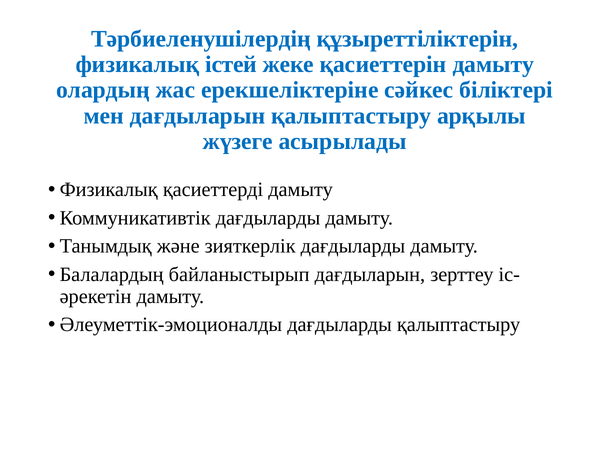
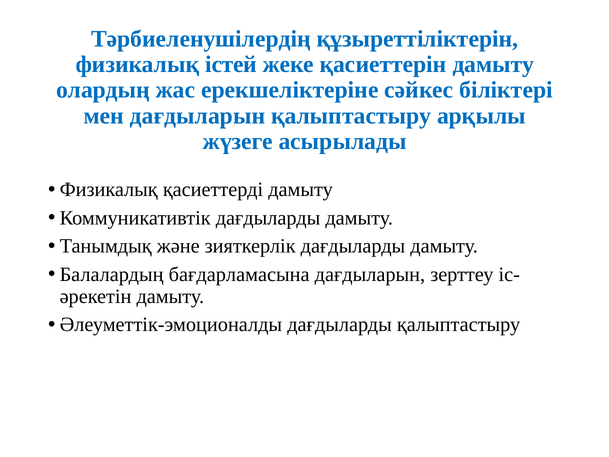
байланыстырып: байланыстырып -> бағдарламасына (239, 274)
